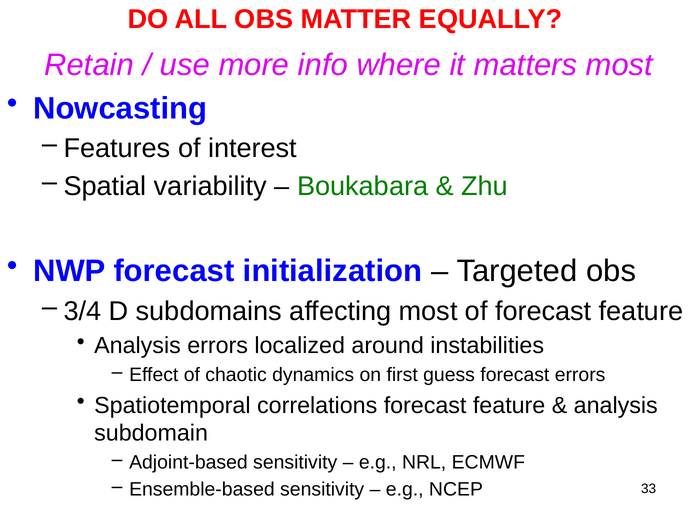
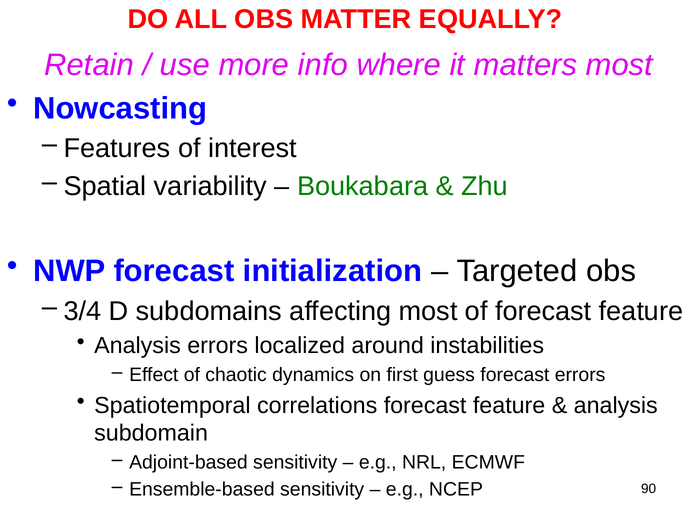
33: 33 -> 90 (649, 489)
